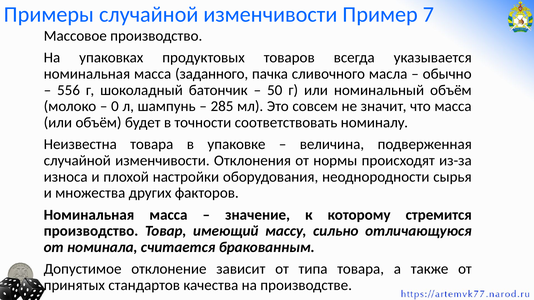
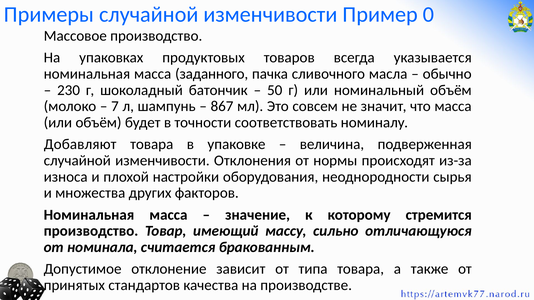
7: 7 -> 0 (429, 14)
556: 556 -> 230 (69, 90)
0: 0 -> 7 (115, 106)
285: 285 -> 867 (222, 106)
Неизвестна: Неизвестна -> Добавляют (80, 144)
